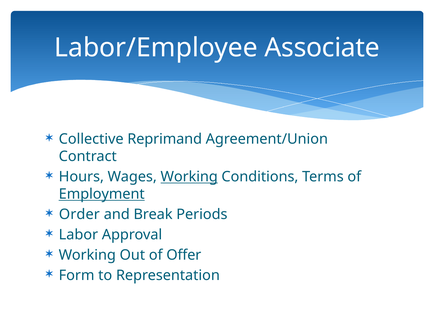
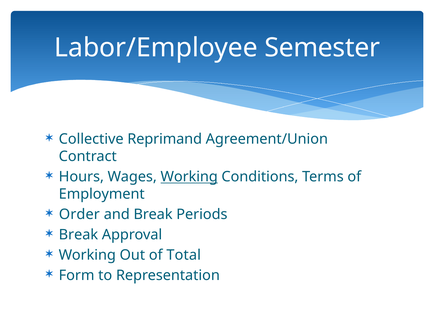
Associate: Associate -> Semester (322, 48)
Employment underline: present -> none (102, 194)
Labor: Labor -> Break (78, 234)
Offer: Offer -> Total (184, 255)
